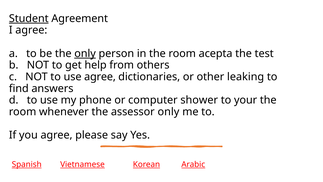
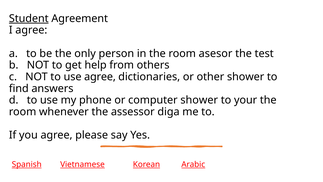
only underline: present -> none (85, 53)
acepta: acepta -> asesor (216, 53)
other leaking: leaking -> shower (246, 77)
assessor only: only -> diga (169, 112)
